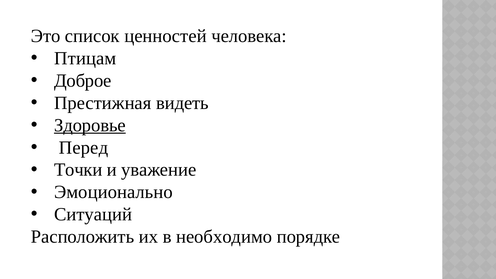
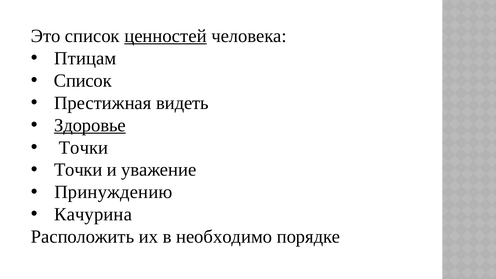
ценностей underline: none -> present (166, 36)
Доброе: Доброе -> Список (83, 81)
Перед: Перед -> Точки (84, 148)
Эмоционально: Эмоционально -> Принуждению (113, 192)
Ситуаций: Ситуаций -> Качурина (93, 214)
